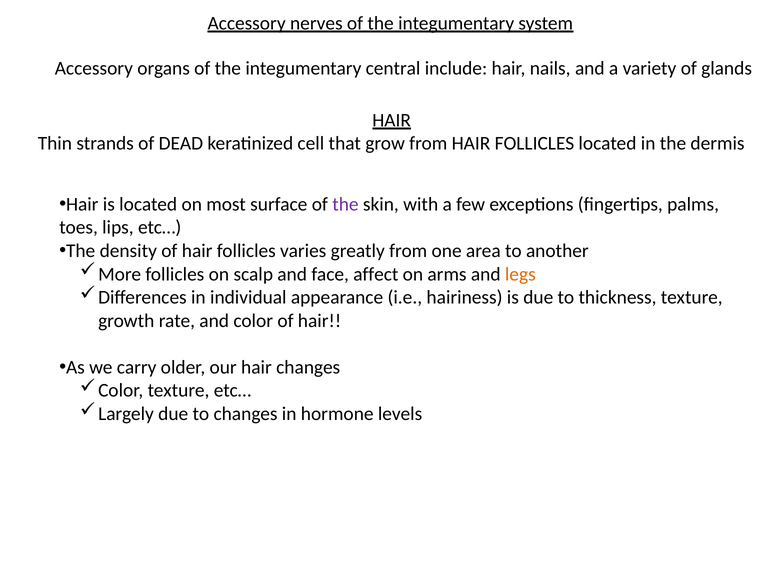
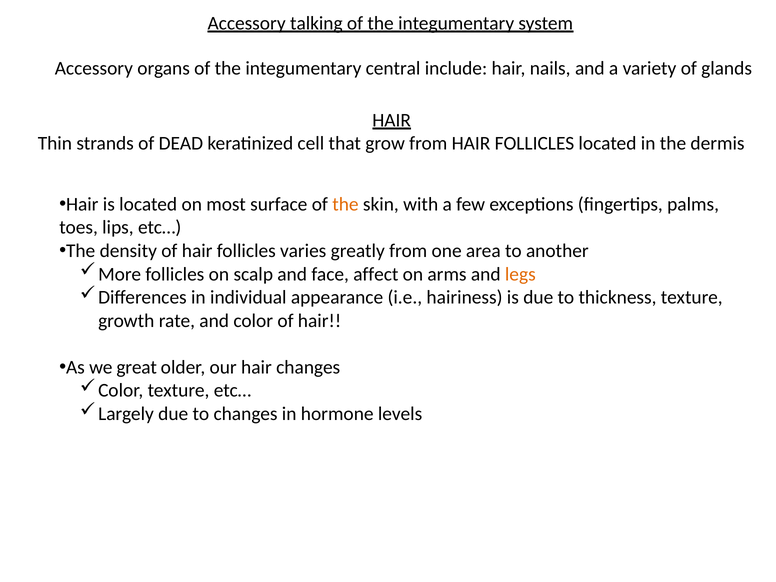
nerves: nerves -> talking (316, 23)
the colour: purple -> orange (345, 204)
carry: carry -> great (137, 367)
